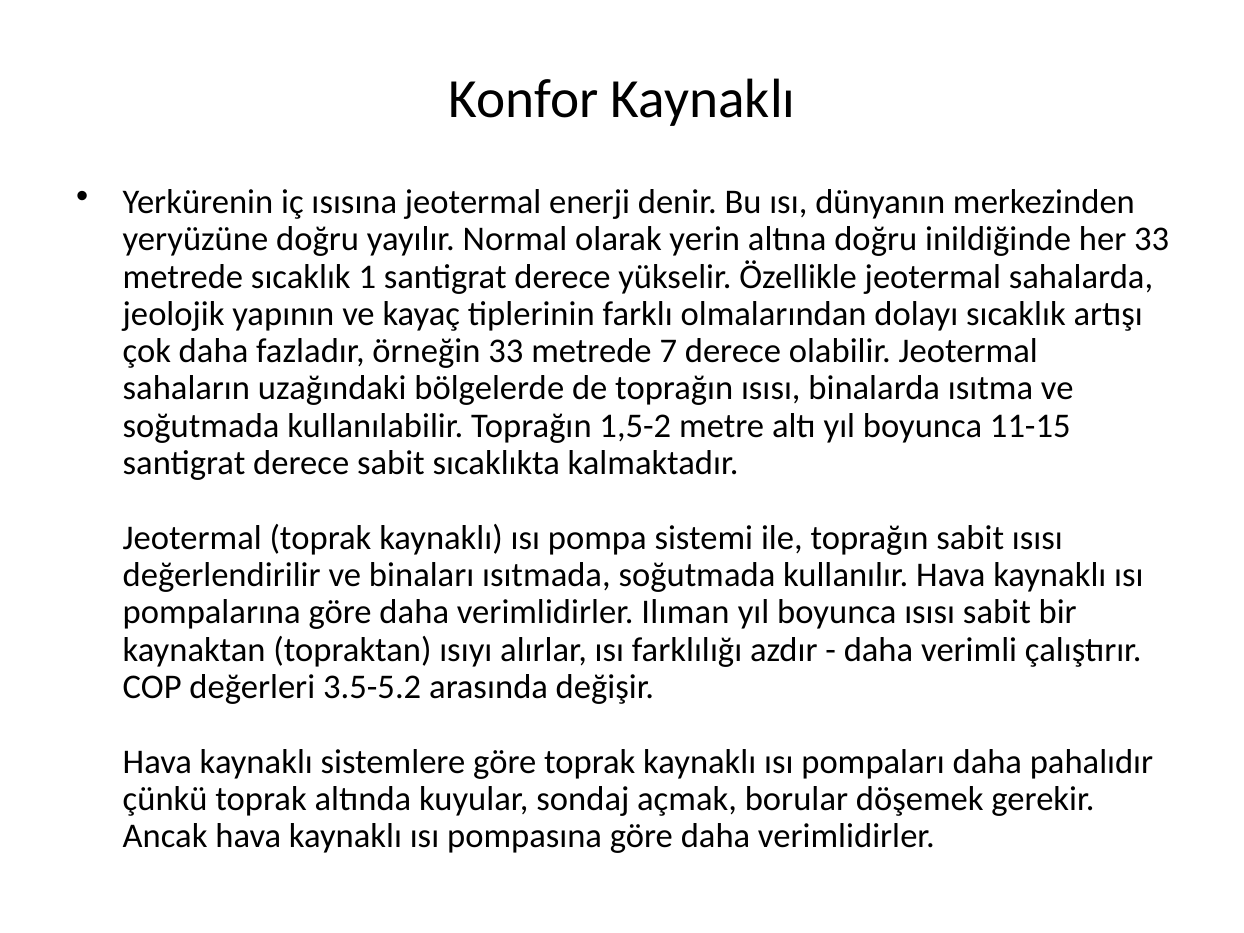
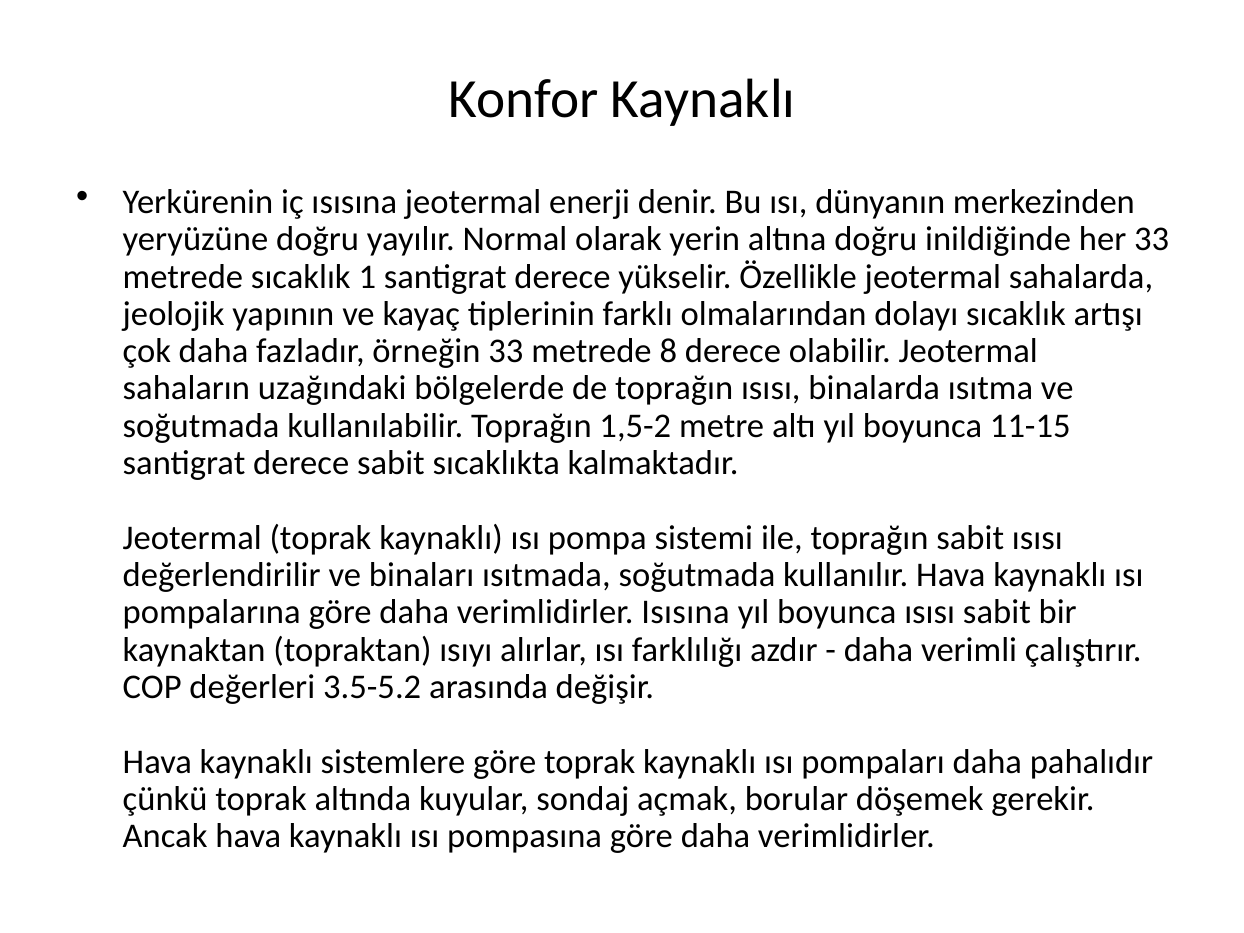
7: 7 -> 8 (668, 351)
Ilıman: Ilıman -> Isısına (685, 613)
